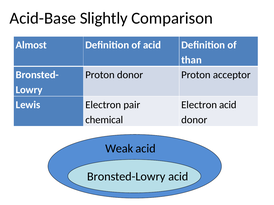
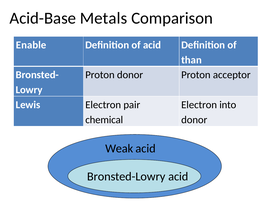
Slightly: Slightly -> Metals (104, 18)
Almost: Almost -> Enable (31, 45)
Electron acid: acid -> into (228, 105)
